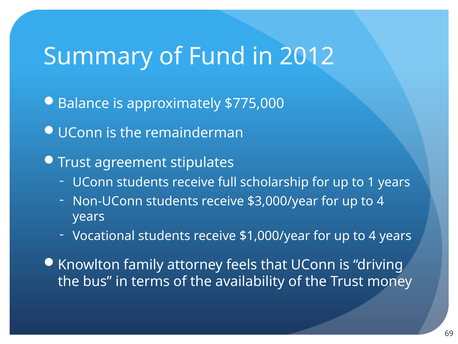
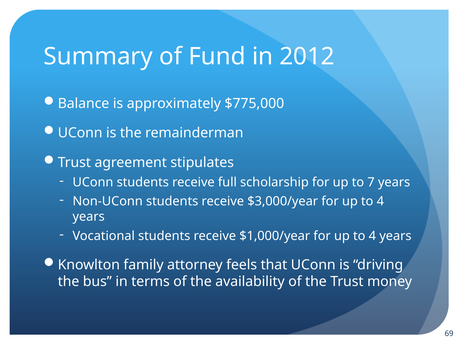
1: 1 -> 7 (371, 182)
